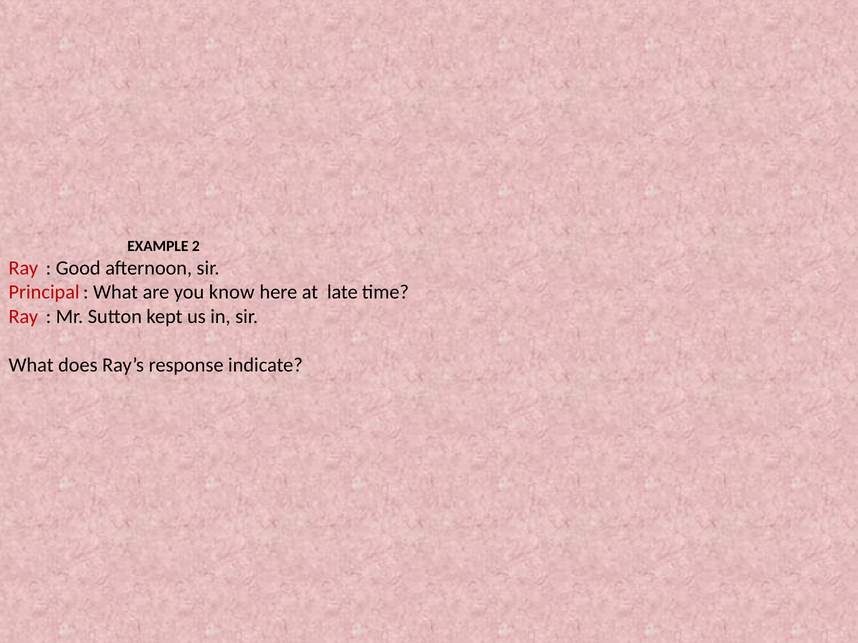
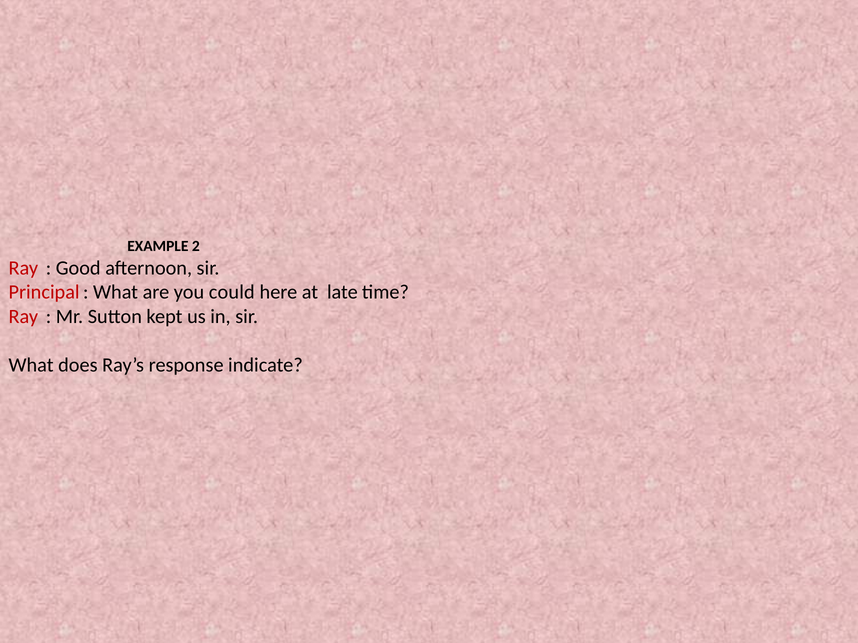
know: know -> could (232, 293)
